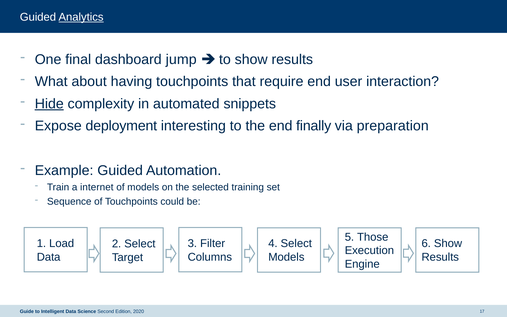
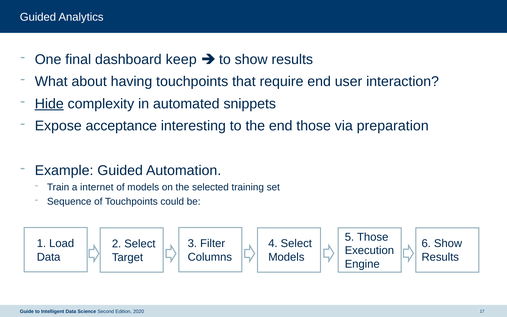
Analytics underline: present -> none (81, 17)
jump: jump -> keep (181, 59)
deployment: deployment -> acceptance (121, 126)
end finally: finally -> those (314, 126)
